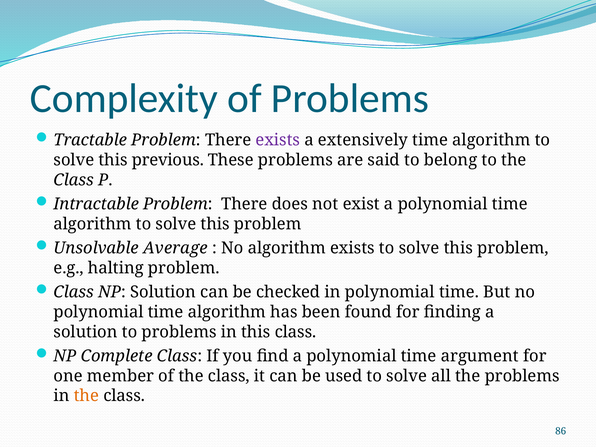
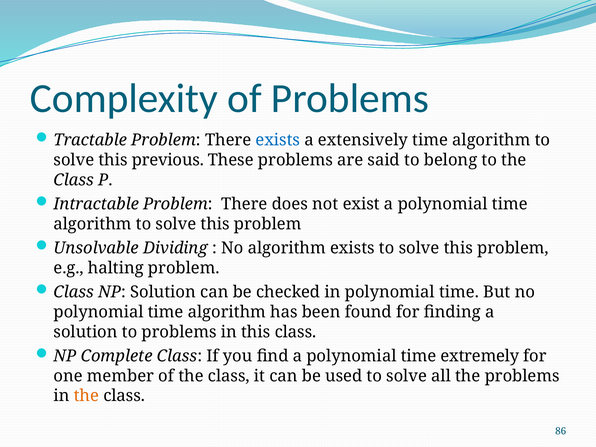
exists colour: purple -> blue (278, 140)
Average: Average -> Dividing (175, 248)
argument: argument -> extremely (480, 356)
